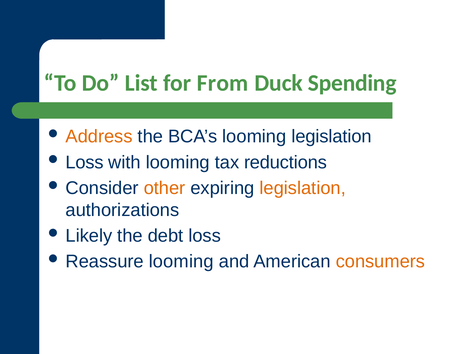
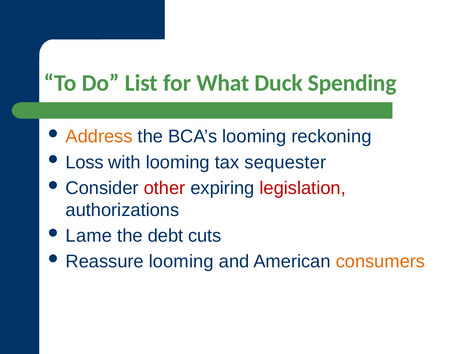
From: From -> What (223, 83)
looming legislation: legislation -> reckoning (331, 136)
reductions: reductions -> sequester (285, 162)
other colour: orange -> red (165, 188)
legislation colour: orange -> red (303, 188)
Likely: Likely -> Lame (89, 235)
debt loss: loss -> cuts (205, 235)
